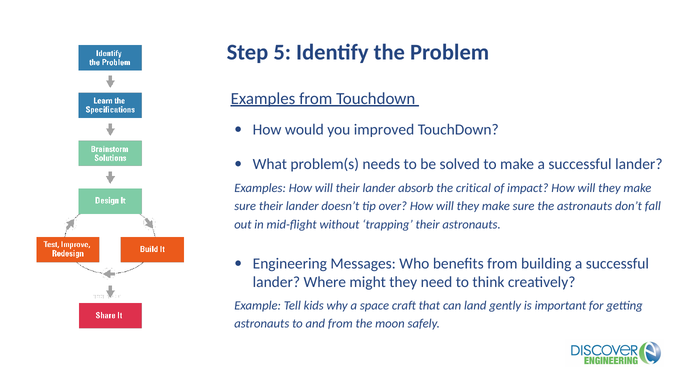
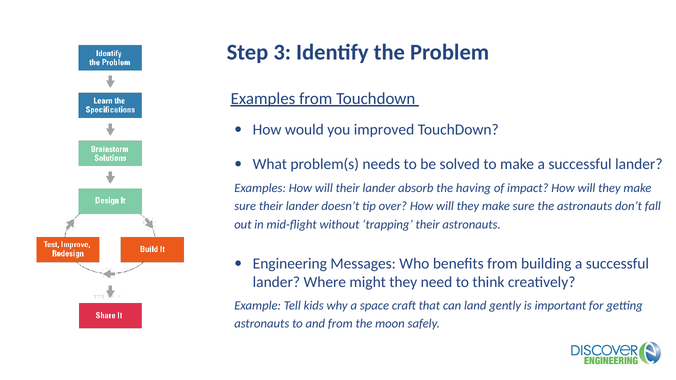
5: 5 -> 3 (282, 52)
critical: critical -> having (473, 188)
